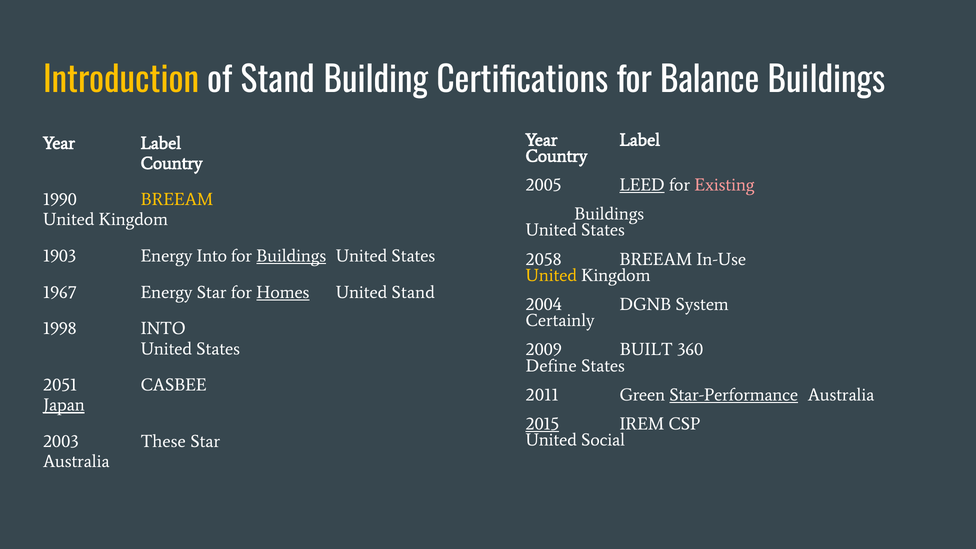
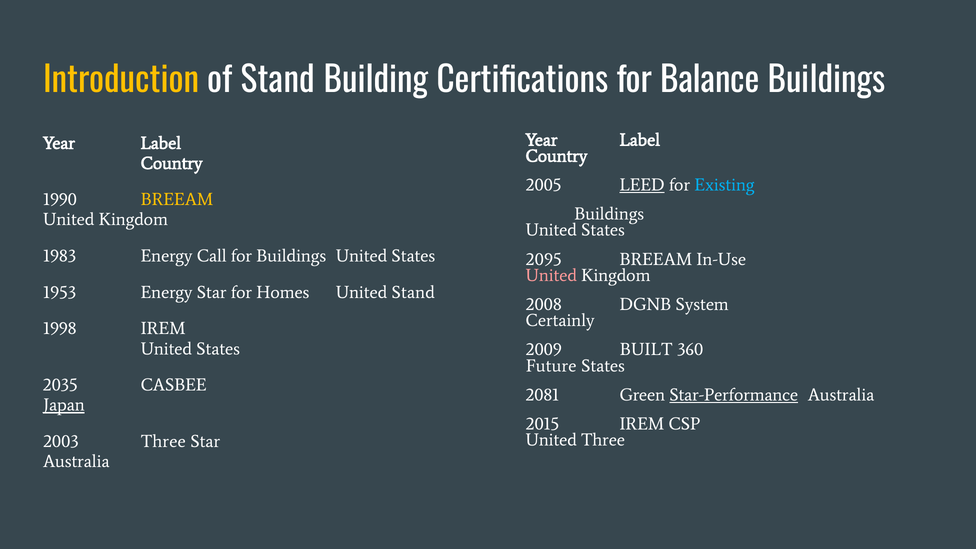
Existing colour: pink -> light blue (724, 185)
1903: 1903 -> 1983 (60, 256)
Energy Into: Into -> Call (212, 256)
Buildings underline: present -> none (291, 256)
2058: 2058 -> 2095 (544, 259)
United colour: yellow -> pink (551, 275)
1967: 1967 -> 1953 (60, 292)
Homes underline: present -> none (283, 292)
2004: 2004 -> 2008 (544, 304)
1998 INTO: INTO -> IREM (163, 329)
Define: Define -> Future (551, 366)
2051: 2051 -> 2035 (60, 385)
2011: 2011 -> 2081 (542, 395)
2015 underline: present -> none (542, 424)
United Social: Social -> Three (603, 440)
2003 These: These -> Three (163, 442)
